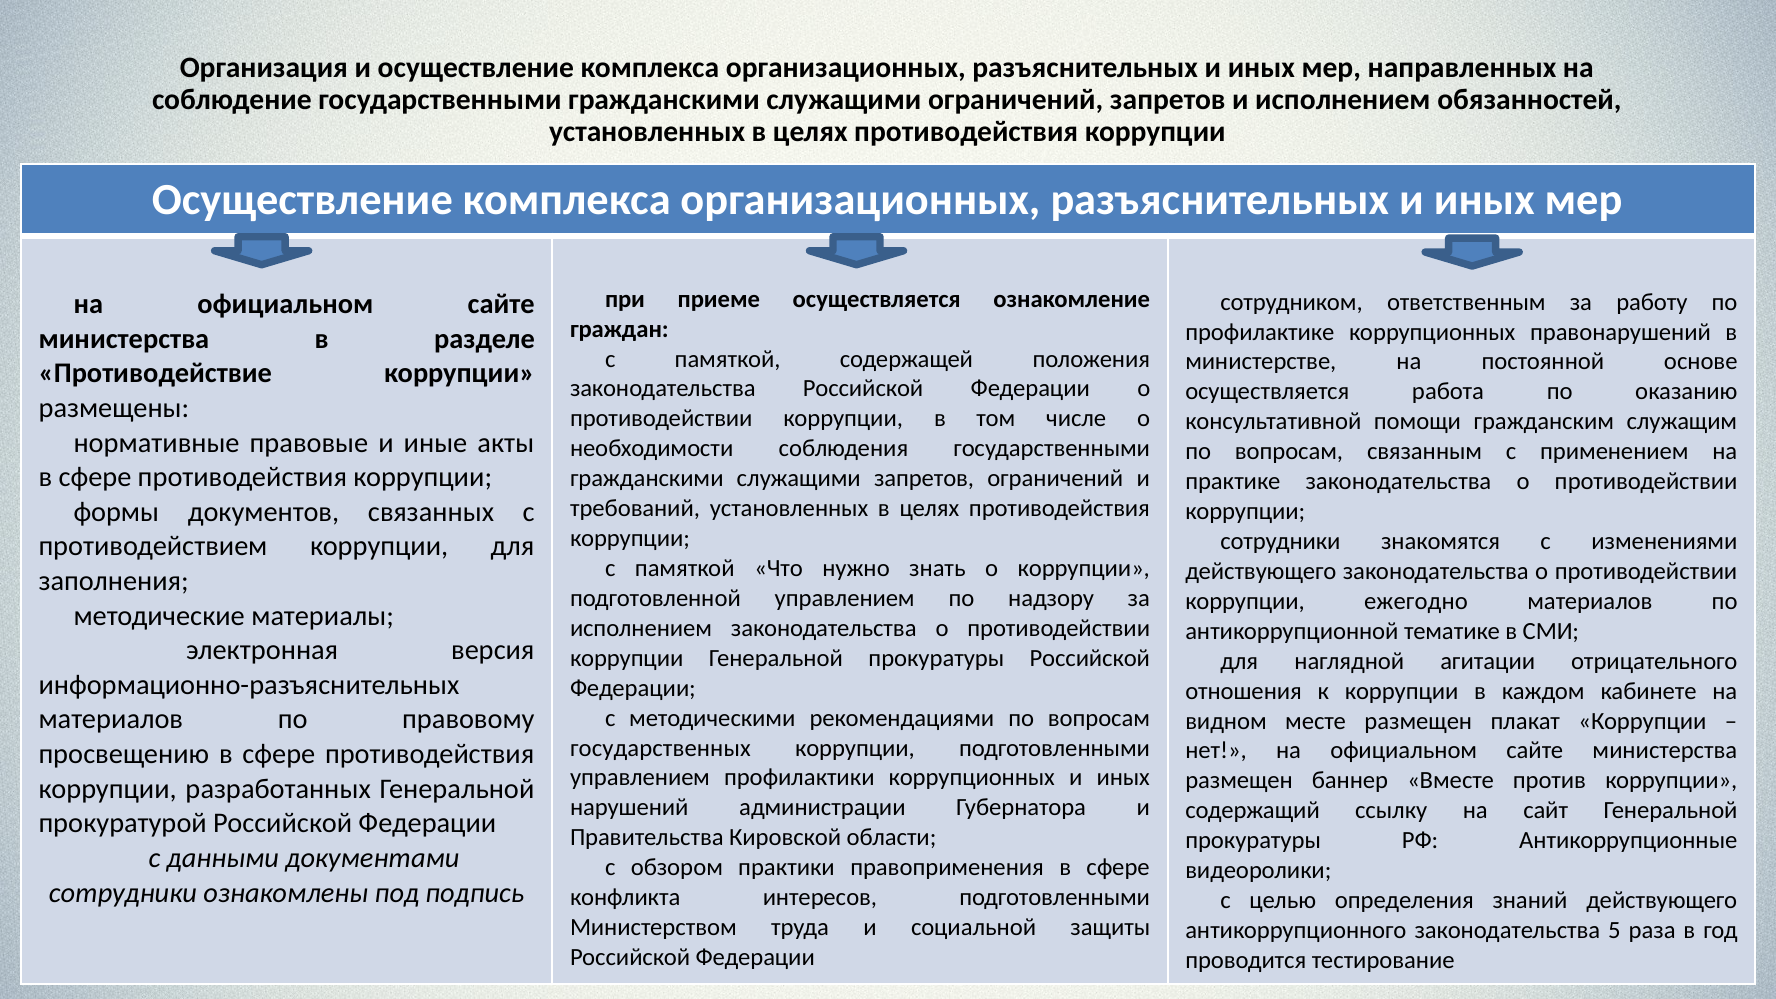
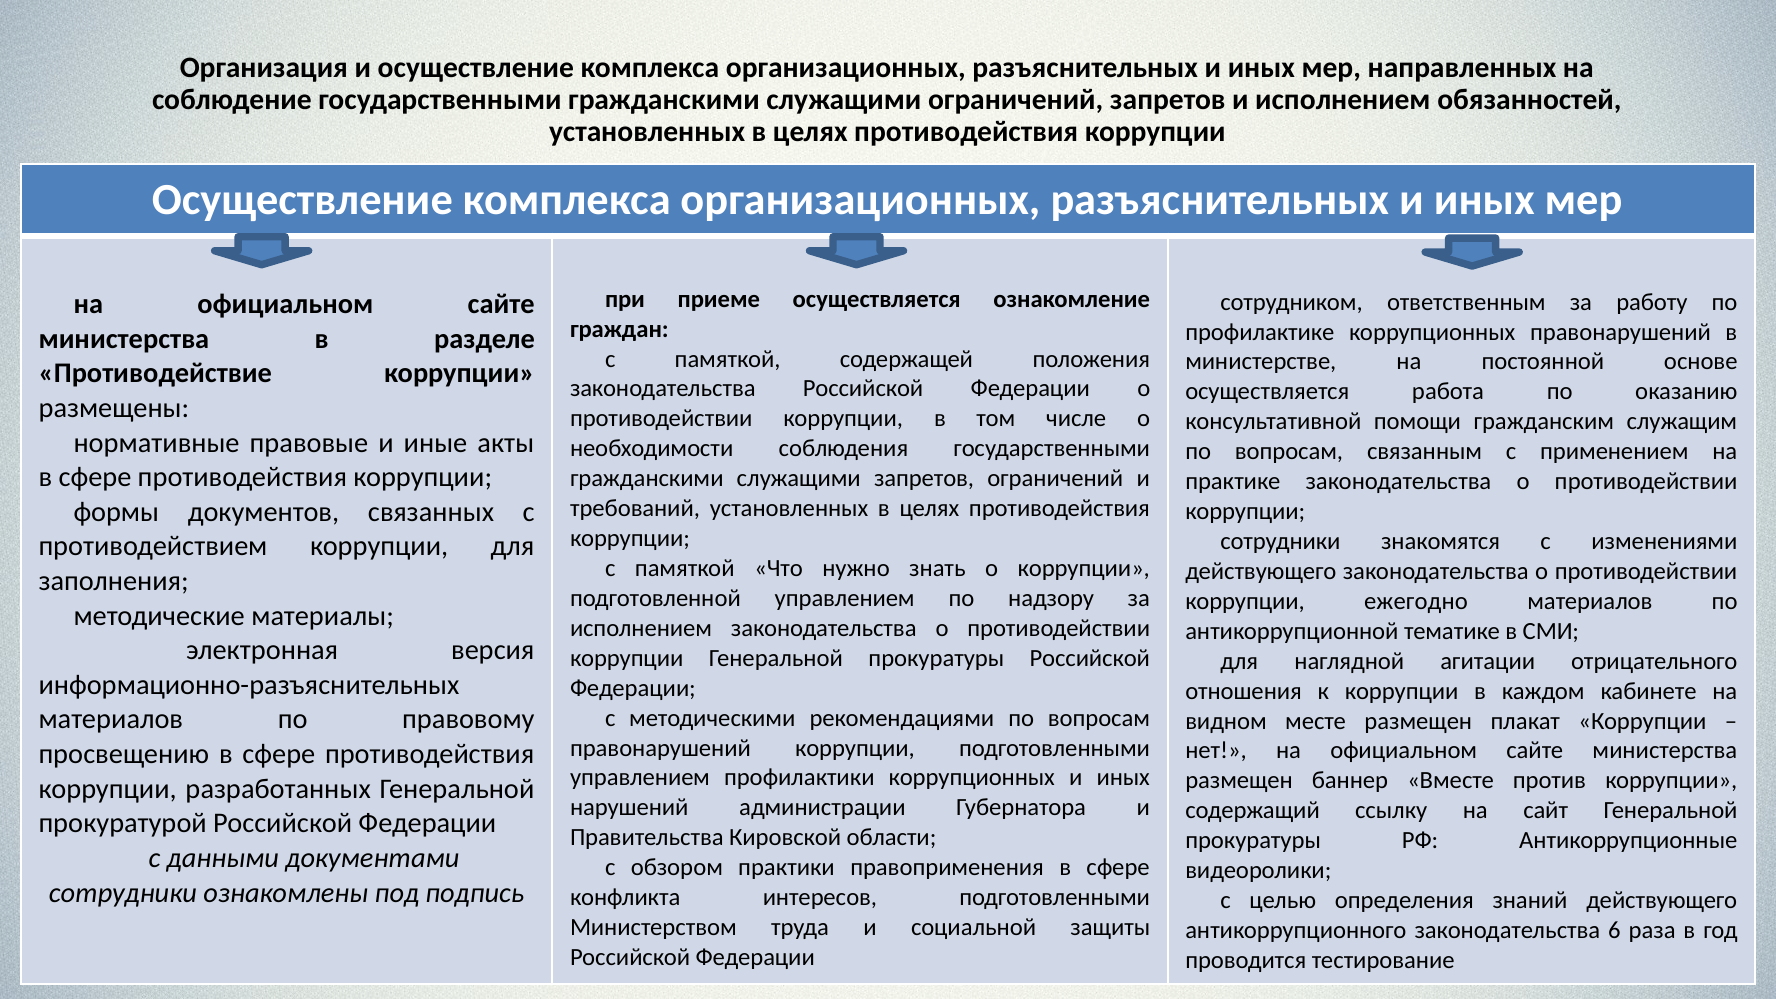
государственных: государственных -> правонарушений (660, 748)
5: 5 -> 6 (1614, 930)
